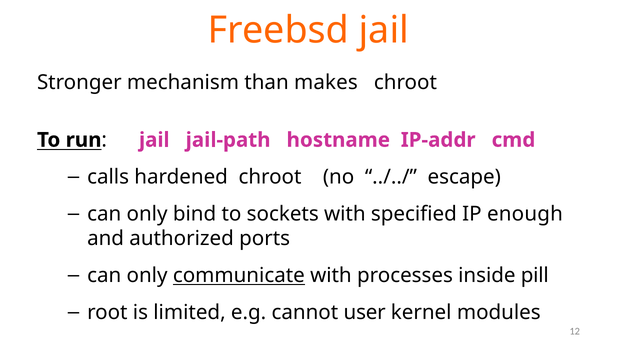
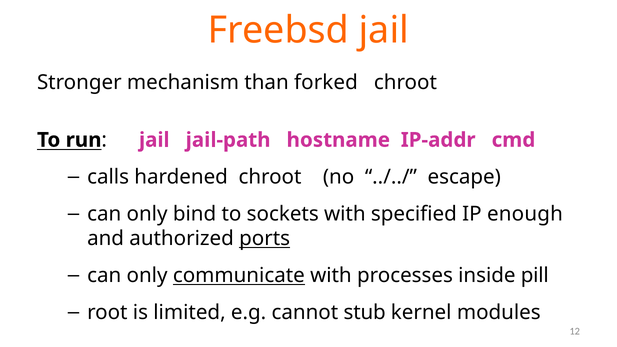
makes: makes -> forked (326, 82)
ports underline: none -> present (265, 239)
user: user -> stub (365, 313)
